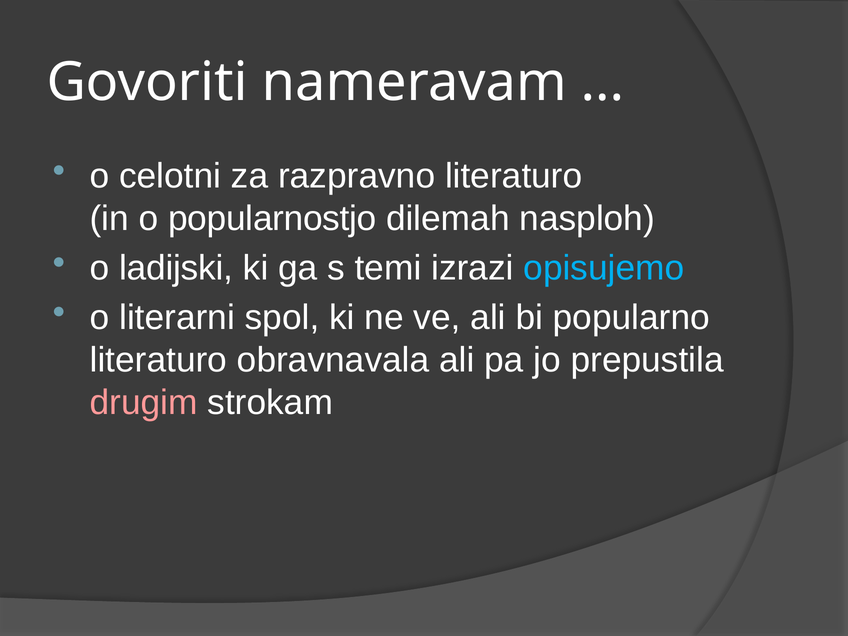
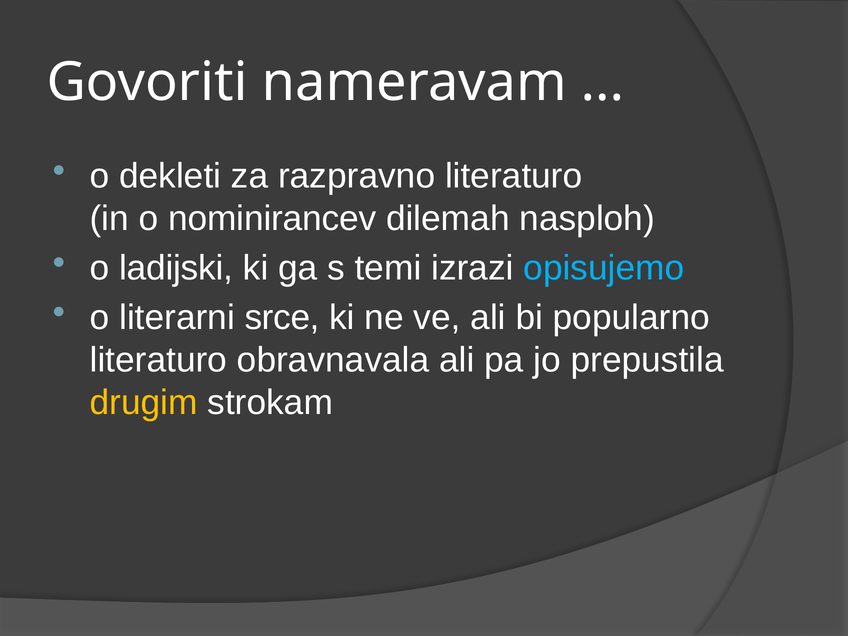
celotni: celotni -> dekleti (170, 176)
popularnostjo: popularnostjo -> nominirancev (272, 219)
spol: spol -> srce (282, 318)
drugim colour: pink -> yellow (144, 402)
